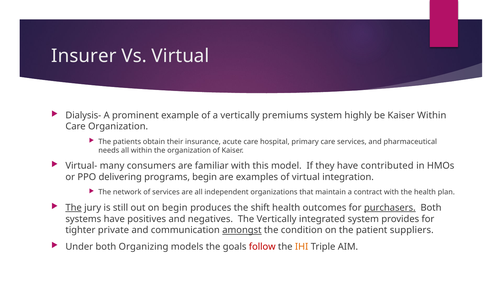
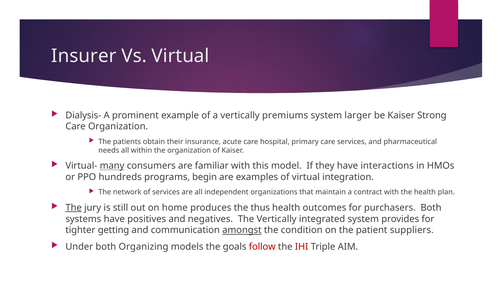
highly: highly -> larger (358, 115)
Kaiser Within: Within -> Strong (432, 115)
many underline: none -> present (112, 166)
contributed: contributed -> interactions (387, 166)
delivering: delivering -> hundreds (120, 177)
on begin: begin -> home (175, 208)
shift: shift -> thus (260, 208)
purchasers underline: present -> none (390, 208)
private: private -> getting (114, 230)
IHI colour: orange -> red (302, 247)
